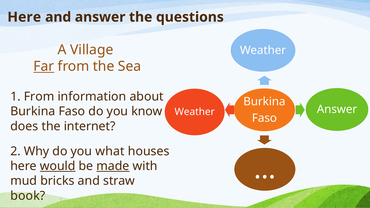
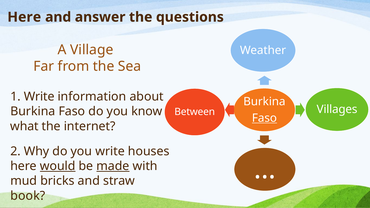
Far underline: present -> none (44, 66)
1 From: From -> Write (39, 97)
Answer: Answer -> Villages (337, 109)
Weather: Weather -> Between (195, 112)
Faso underline: none -> present (264, 118)
does: does -> what (24, 126)
you what: what -> write (110, 151)
